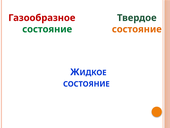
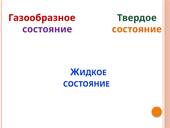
состояние colour: green -> purple (47, 29)
